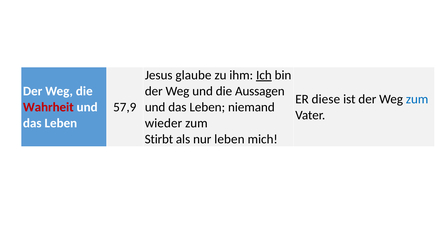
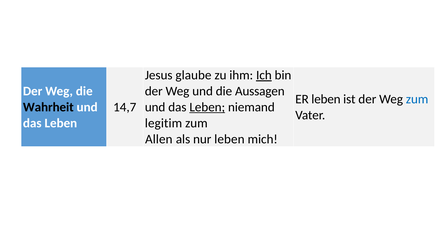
ER diese: diese -> leben (326, 99)
Wahrheit colour: red -> black (48, 107)
57,9: 57,9 -> 14,7 (125, 107)
Leben underline: none -> present (207, 107)
wieder: wieder -> legitim (163, 123)
Stirbt: Stirbt -> Allen (159, 139)
